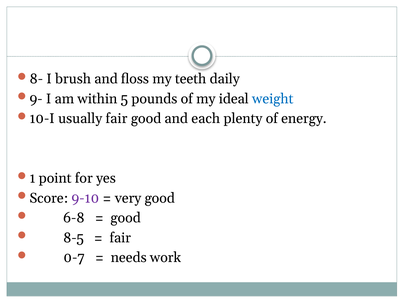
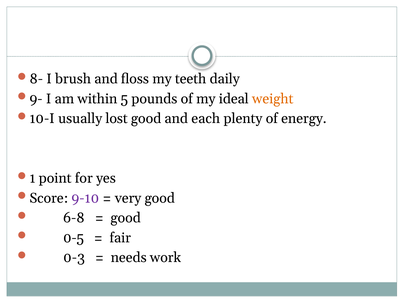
weight colour: blue -> orange (273, 99)
usually fair: fair -> lost (117, 119)
8-5: 8-5 -> 0-5 (73, 238)
0-7: 0-7 -> 0-3 (74, 258)
